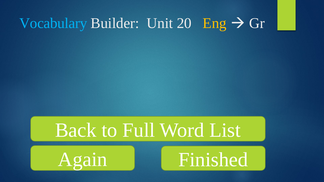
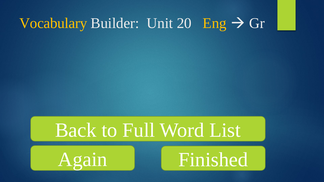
Vocabulary colour: light blue -> yellow (53, 23)
